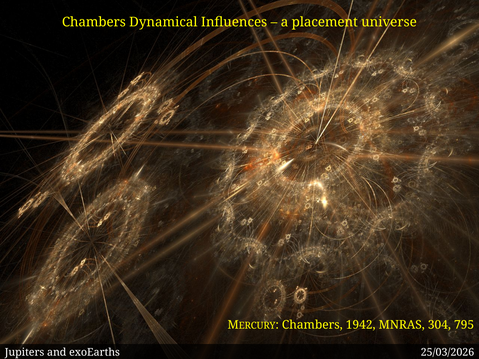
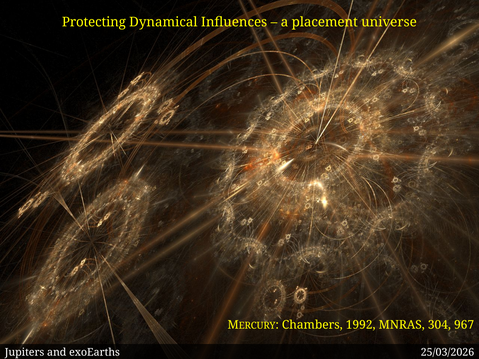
Chambers: Chambers -> Protecting (94, 22)
1942: 1942 -> 1992 (361, 325)
795: 795 -> 967 (464, 325)
